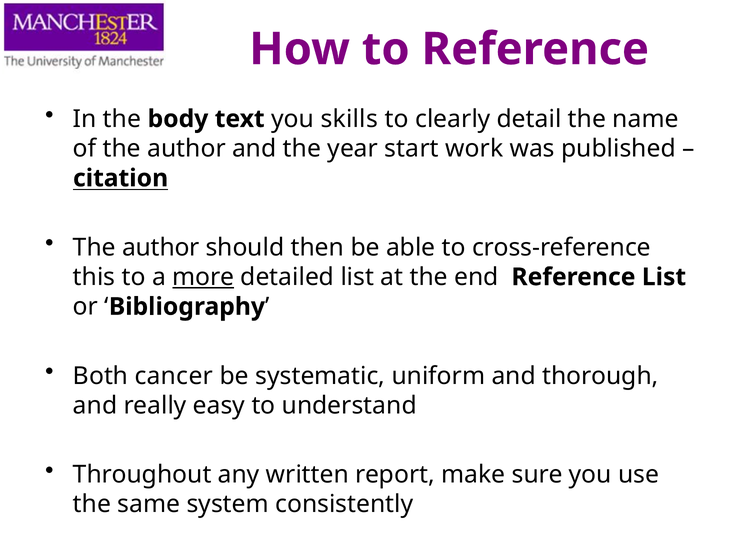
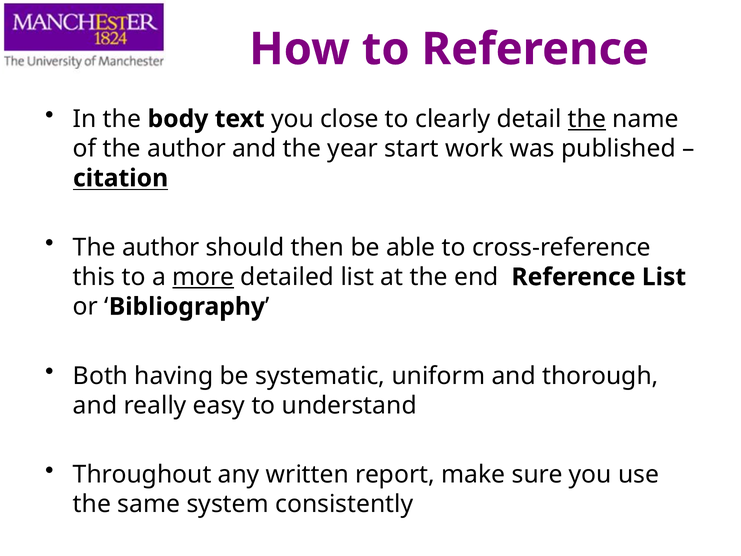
skills: skills -> close (349, 119)
the underline: none -> present (587, 119)
cancer: cancer -> having (174, 376)
